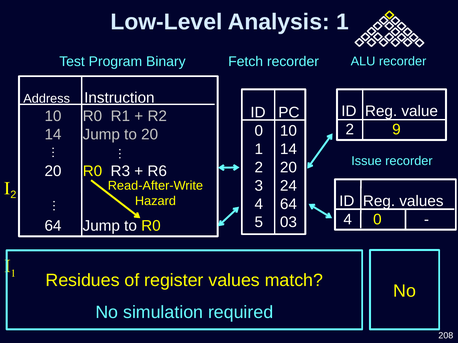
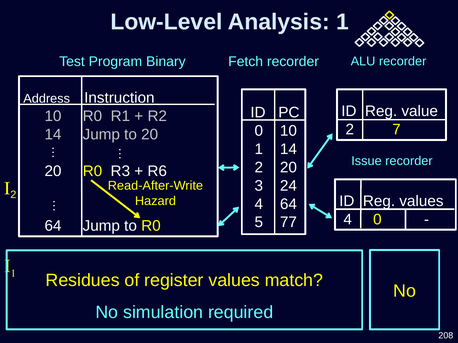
9: 9 -> 7 (396, 130)
03: 03 -> 77 (288, 223)
